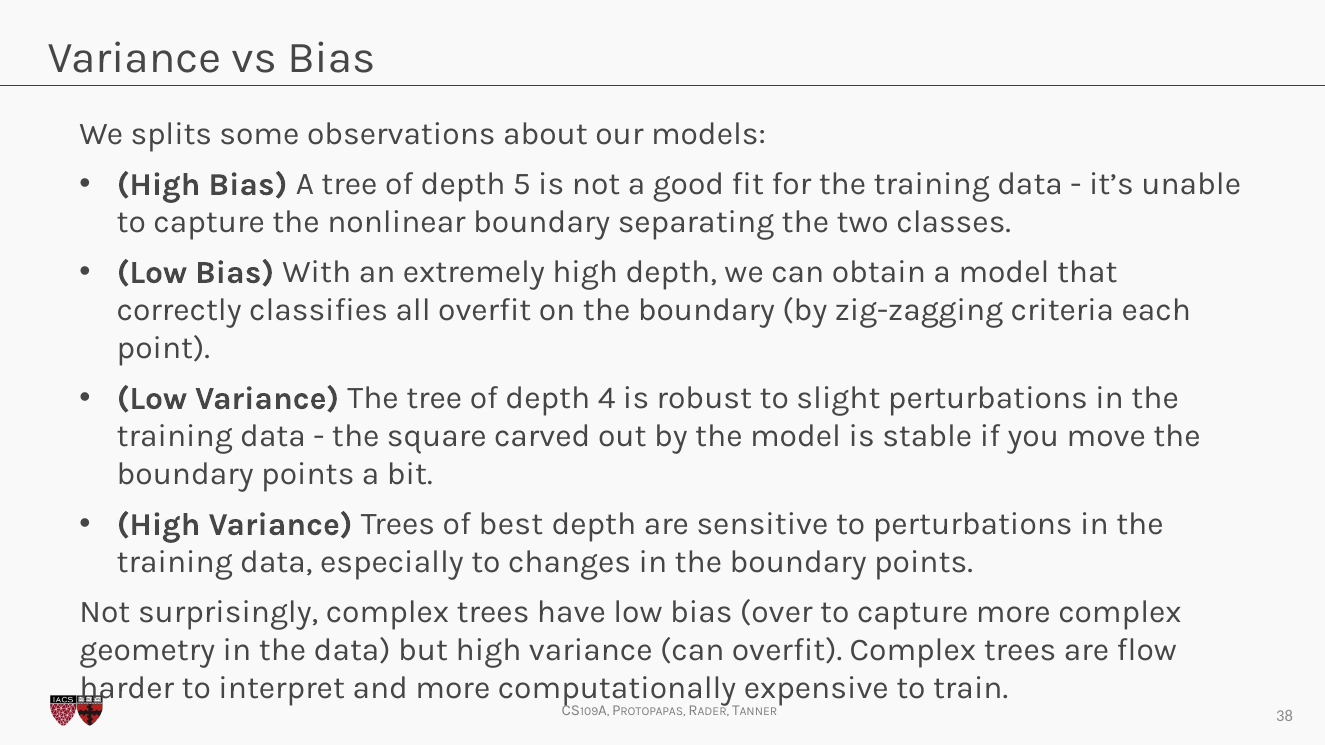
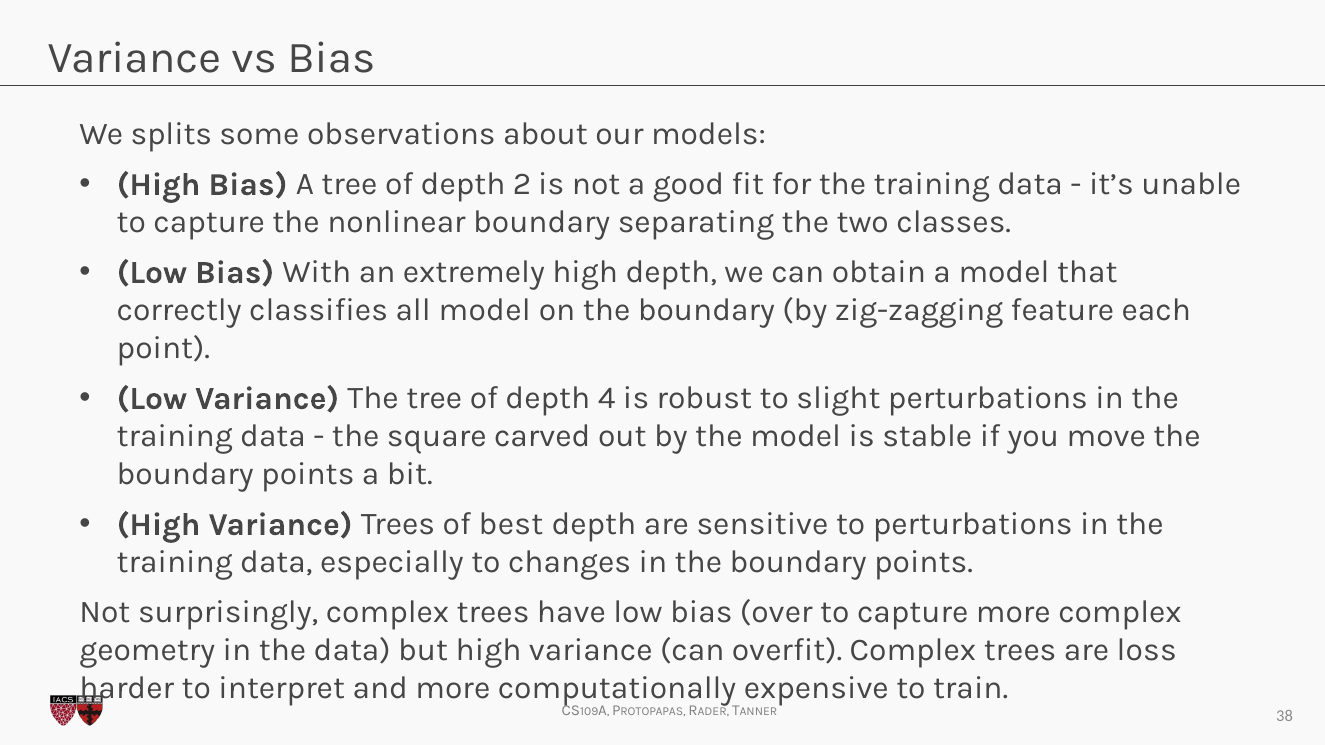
5: 5 -> 2 (522, 184)
all overfit: overfit -> model (485, 311)
criteria: criteria -> feature (1062, 311)
flow: flow -> loss (1147, 651)
